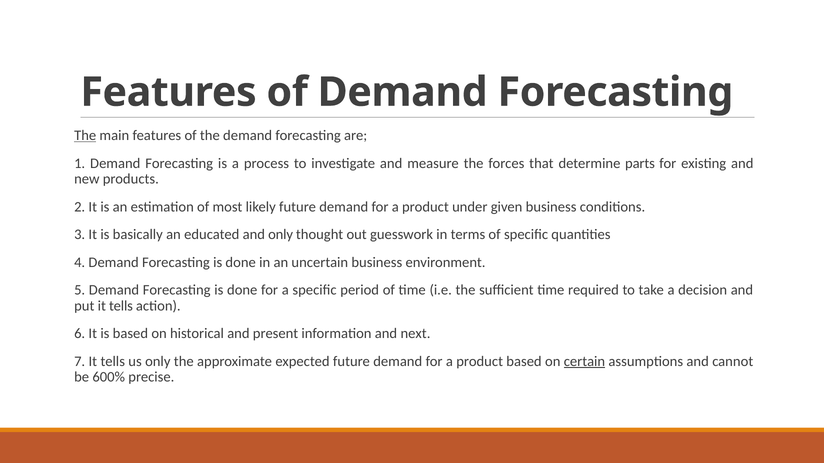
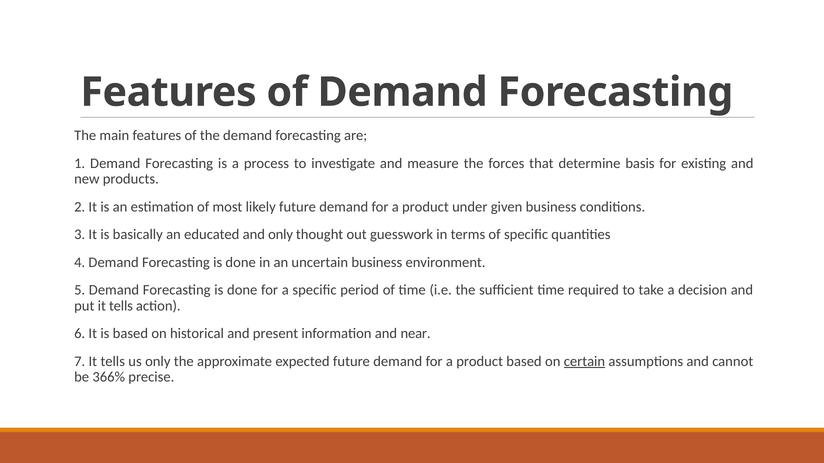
The underline: present -> none (85, 136)
parts: parts -> basis (640, 163)
next: next -> near (416, 334)
600%: 600% -> 366% (109, 377)
